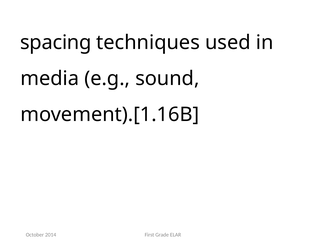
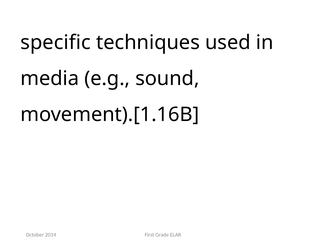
spacing: spacing -> specific (56, 42)
